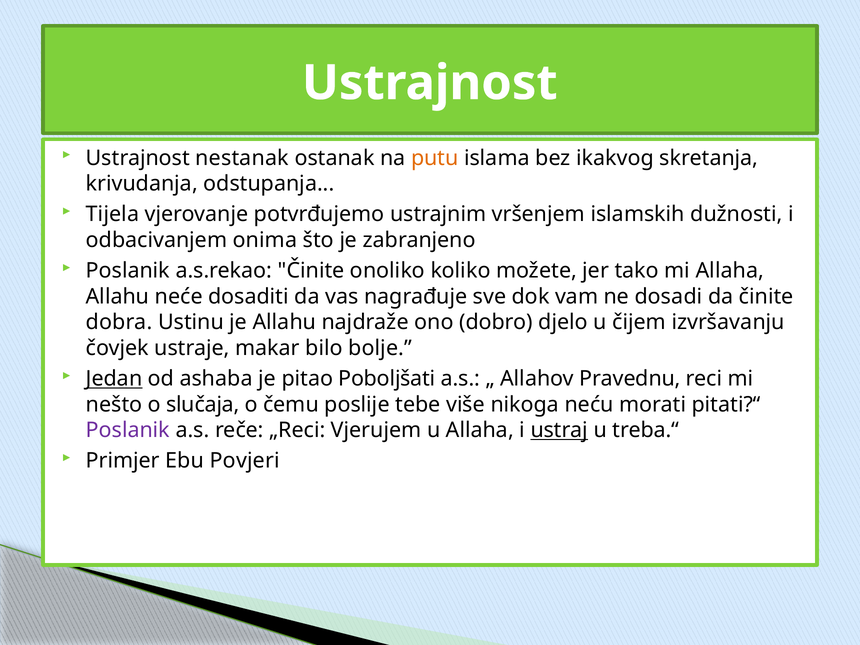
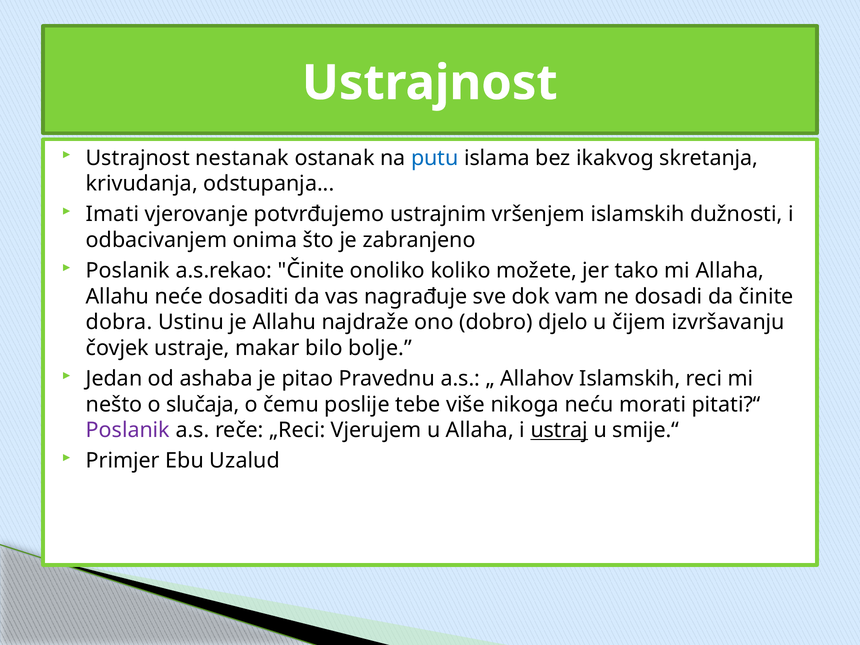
putu colour: orange -> blue (435, 158)
Tijela: Tijela -> Imati (112, 214)
Jedan underline: present -> none (114, 379)
Poboljšati: Poboljšati -> Pravednu (387, 379)
Allahov Pravednu: Pravednu -> Islamskih (630, 379)
treba.“: treba.“ -> smije.“ (646, 430)
Povjeri: Povjeri -> Uzalud (245, 461)
